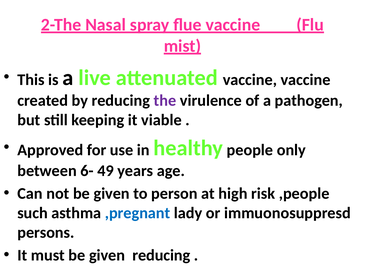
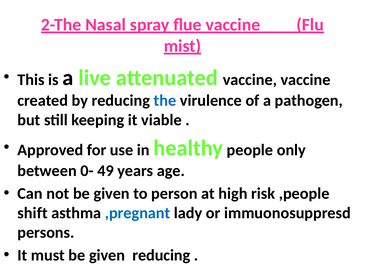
the colour: purple -> blue (165, 100)
6-: 6- -> 0- (87, 171)
such: such -> shift (32, 213)
